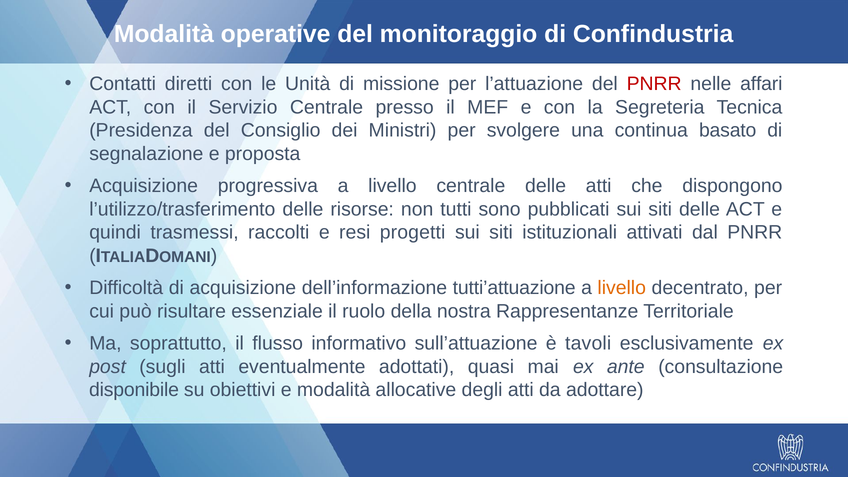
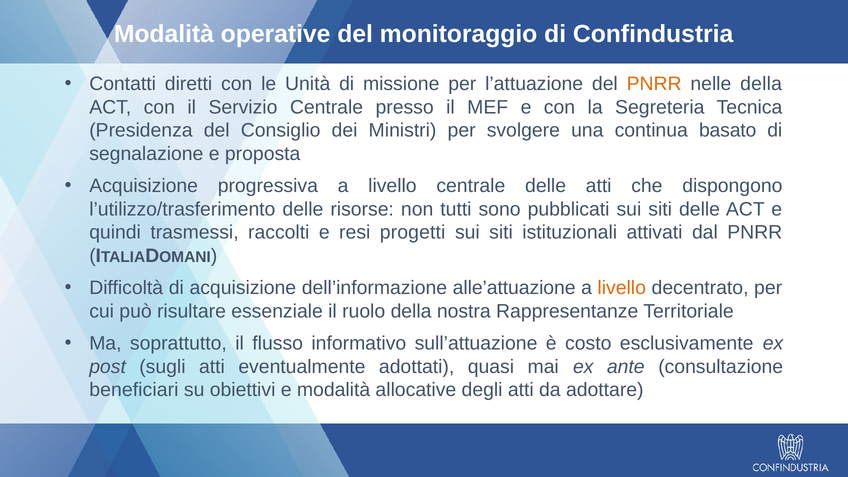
PNRR colour: red -> orange (654, 84)
nelle affari: affari -> della (761, 84)
tutti’attuazione: tutti’attuazione -> alle’attuazione (514, 288)
tavoli: tavoli -> costo (588, 343)
disponibile: disponibile -> beneficiari (134, 390)
